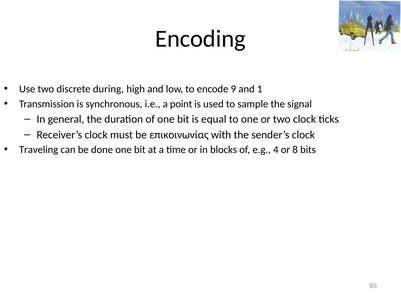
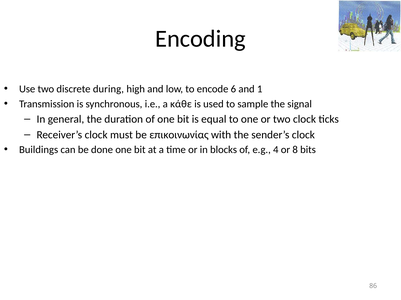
9: 9 -> 6 (233, 89)
point: point -> κάθε (181, 104)
Traveling: Traveling -> Buildings (39, 150)
